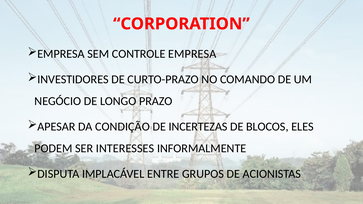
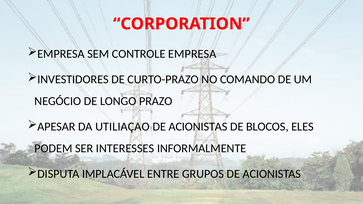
CONDIÇÃO: CONDIÇÃO -> UTILIAÇAO (122, 127)
INCERTEZAS: INCERTEZAS -> ACIONISTAS (198, 127)
